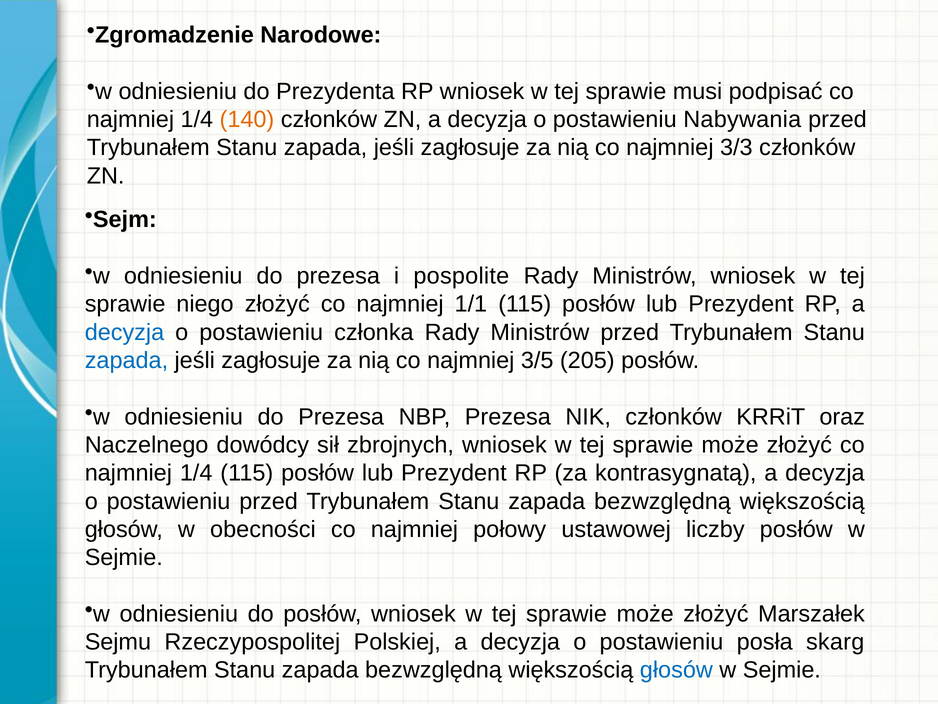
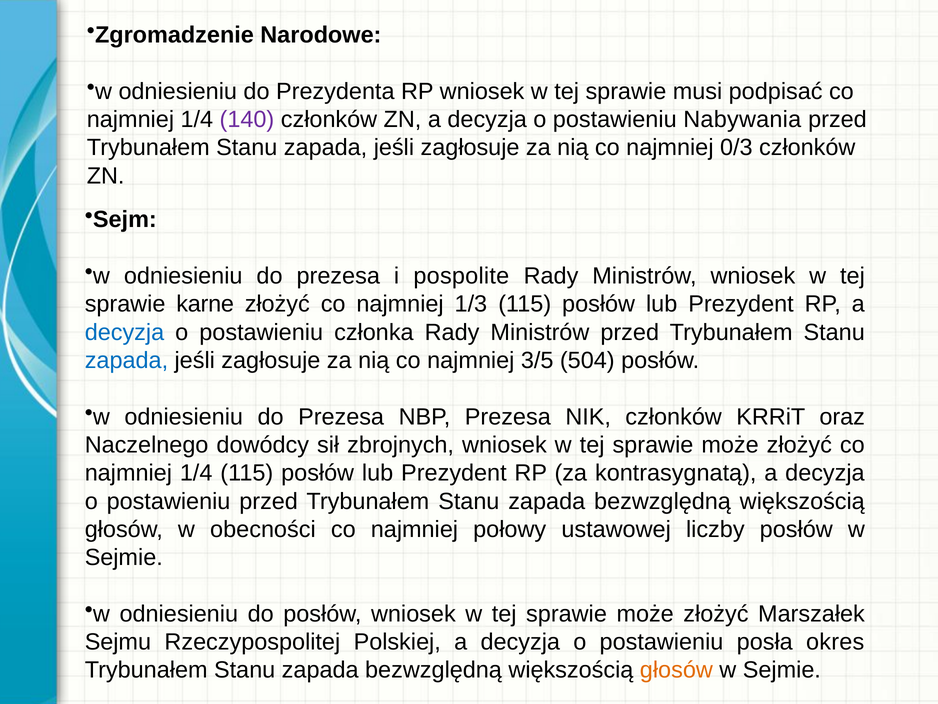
140 colour: orange -> purple (247, 119)
3/3: 3/3 -> 0/3 (736, 148)
niego: niego -> karne (205, 304)
1/1: 1/1 -> 1/3 (471, 304)
205: 205 -> 504 (587, 360)
skarg: skarg -> okres (835, 642)
głosów colour: blue -> orange (676, 670)
